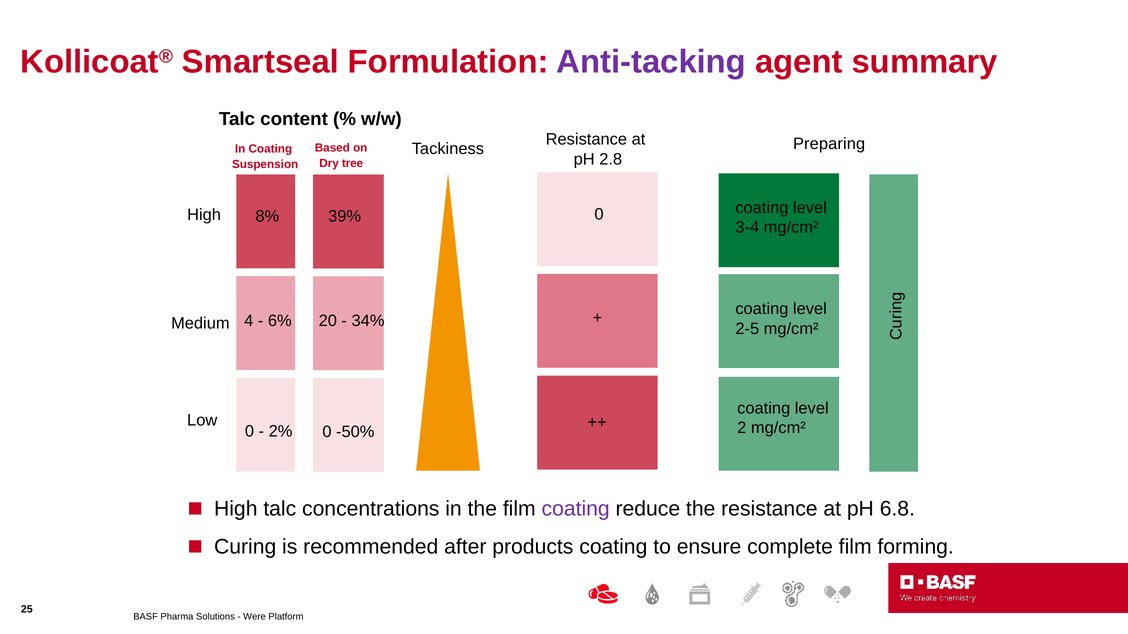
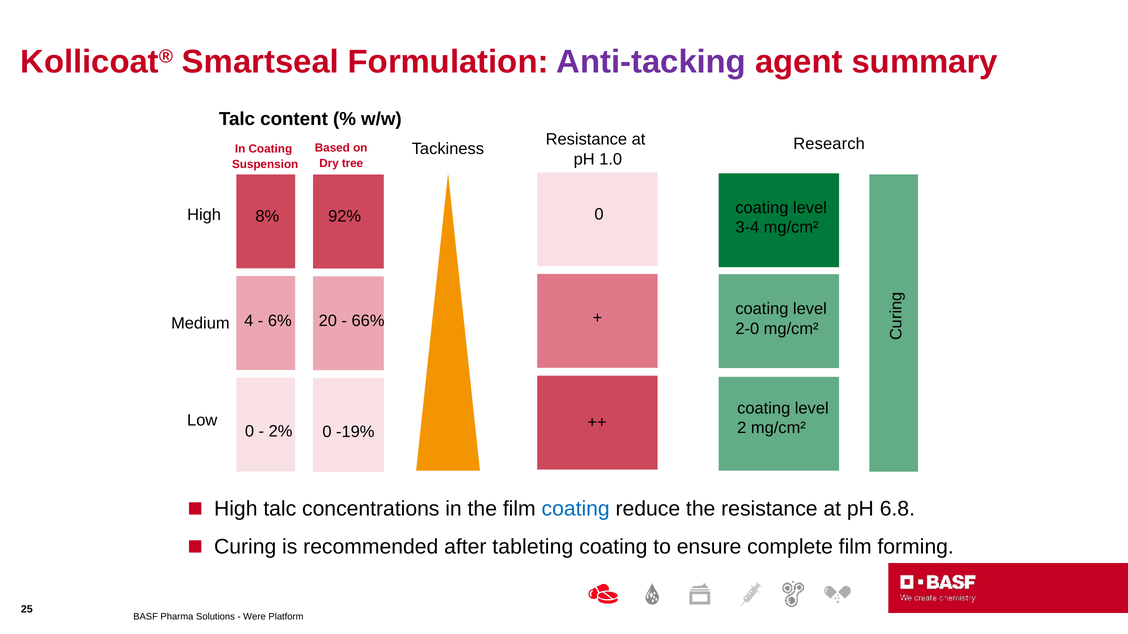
Preparing: Preparing -> Research (829, 144)
2.8: 2.8 -> 1.0 (611, 159)
39%: 39% -> 92% (345, 217)
34%: 34% -> 66% (368, 321)
2-5: 2-5 -> 2-0 (747, 329)
-50%: -50% -> -19% (355, 432)
coating colour: purple -> blue (576, 509)
products: products -> tableting (533, 547)
